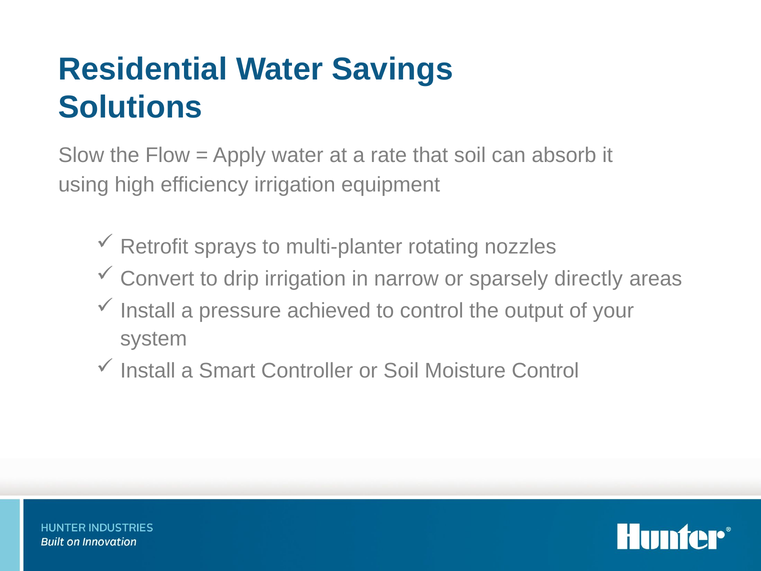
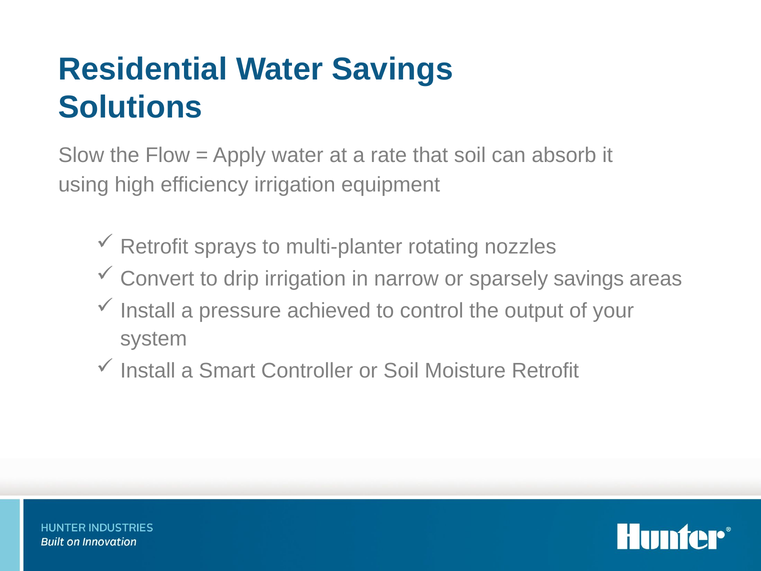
sparsely directly: directly -> savings (589, 279)
Moisture Control: Control -> Retrofit (545, 371)
